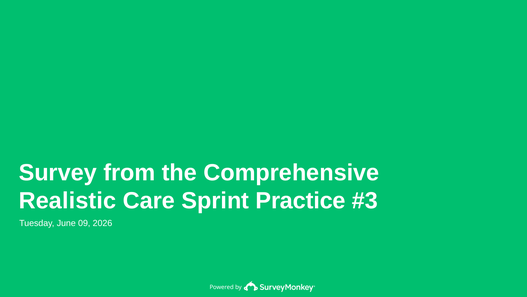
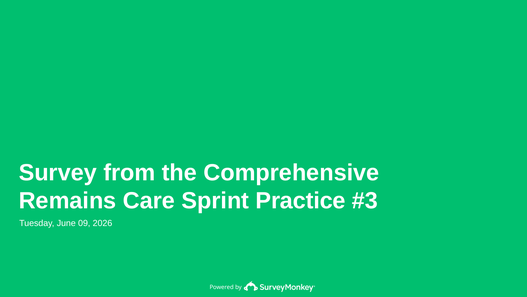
Realistic: Realistic -> Remains (68, 201)
